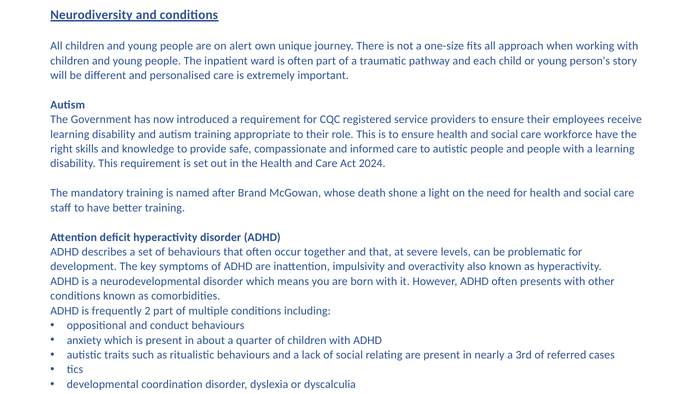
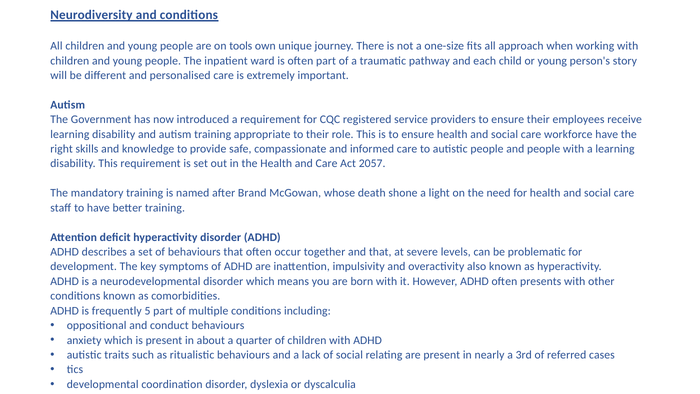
alert: alert -> tools (241, 46)
2024: 2024 -> 2057 (372, 163)
2: 2 -> 5 (147, 311)
